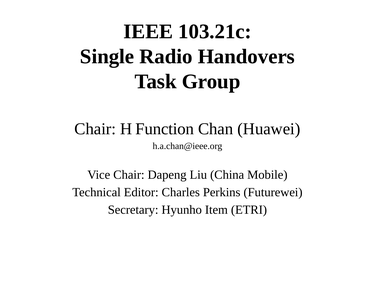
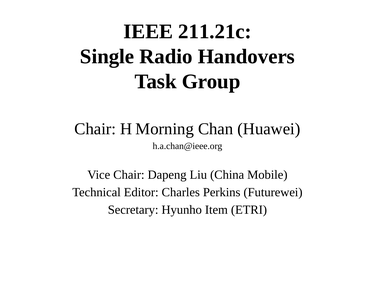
103.21c: 103.21c -> 211.21c (215, 32)
Function: Function -> Morning (165, 129)
